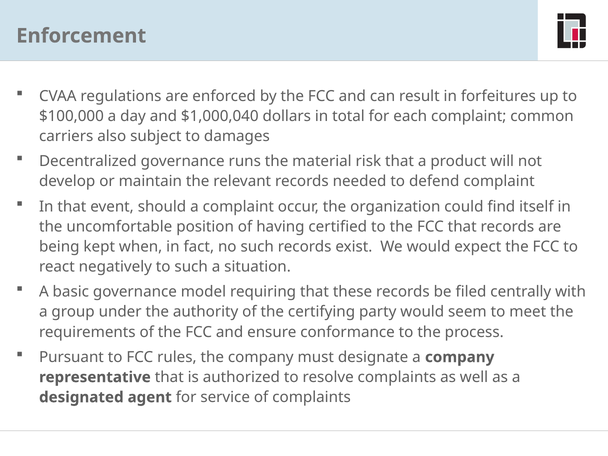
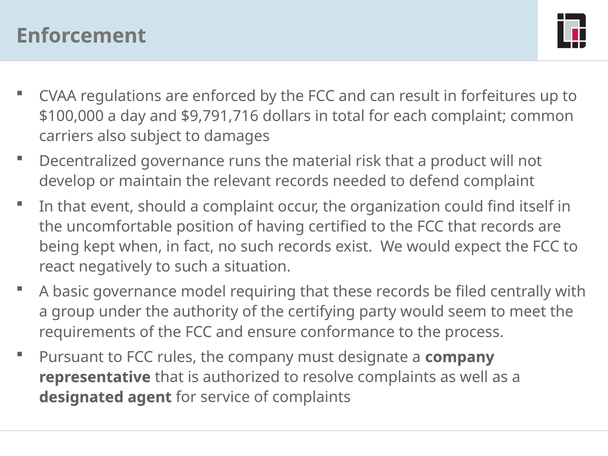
$1,000,040: $1,000,040 -> $9,791,716 (220, 116)
